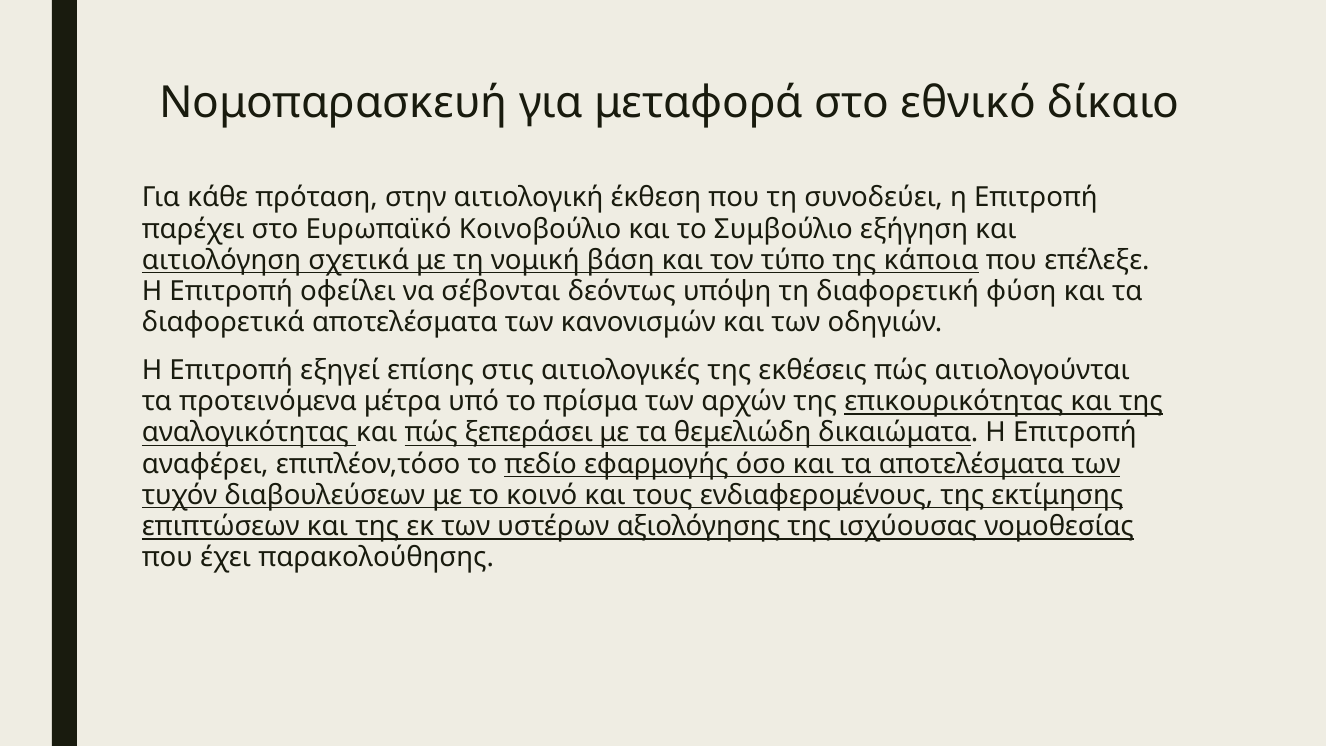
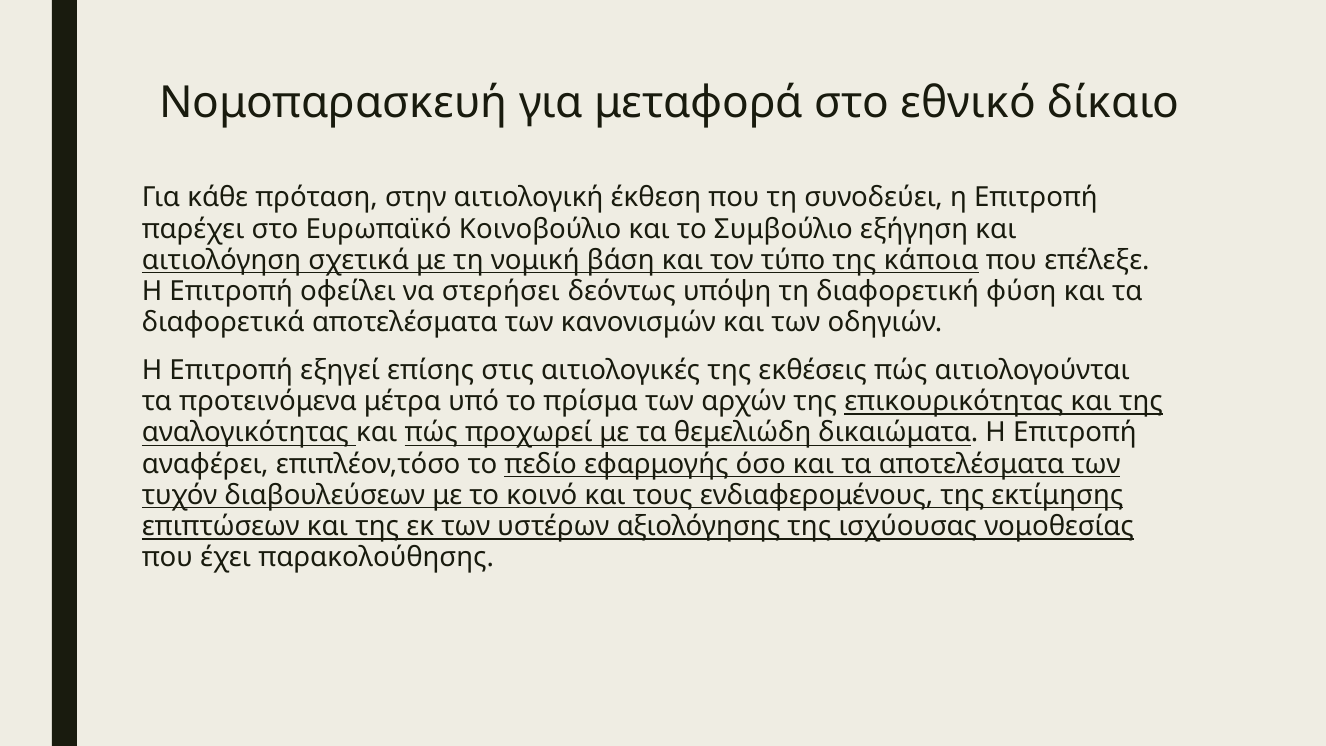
σέβονται: σέβονται -> στερήσει (501, 291)
ξεπεράσει: ξεπεράσει -> προχωρεί (529, 433)
